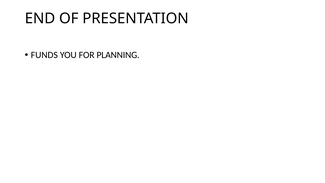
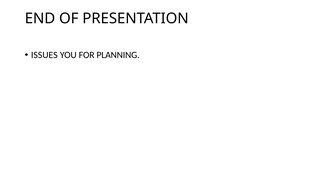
FUNDS: FUNDS -> ISSUES (44, 55)
